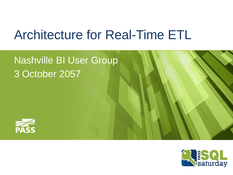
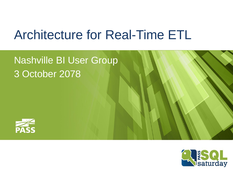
2057: 2057 -> 2078 (70, 74)
